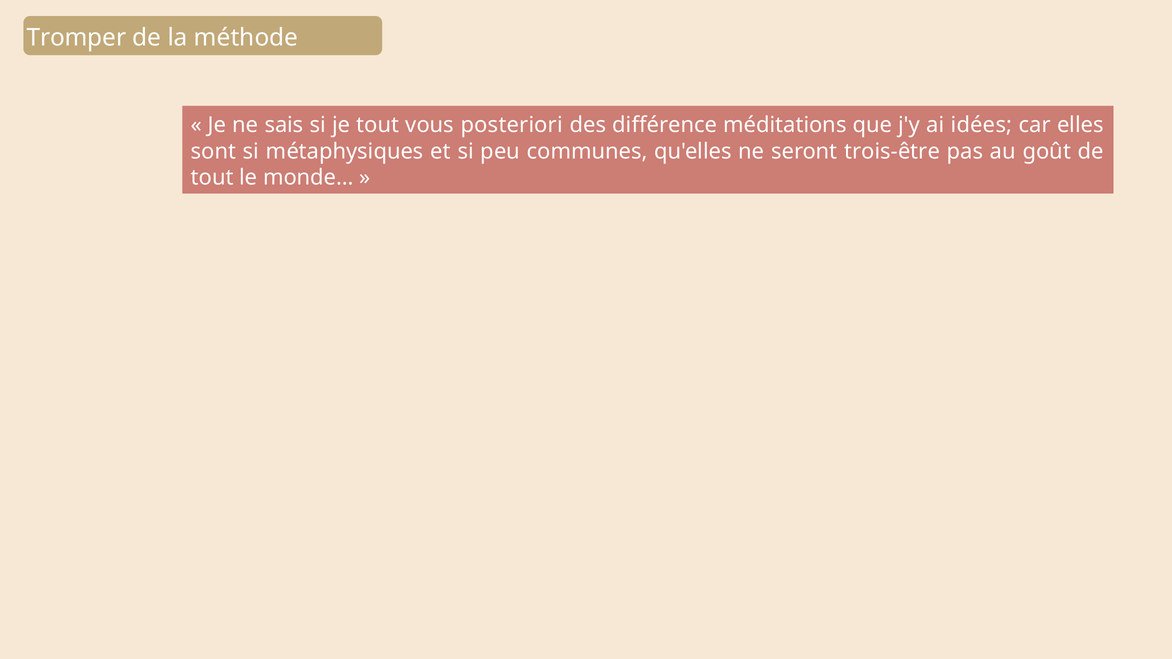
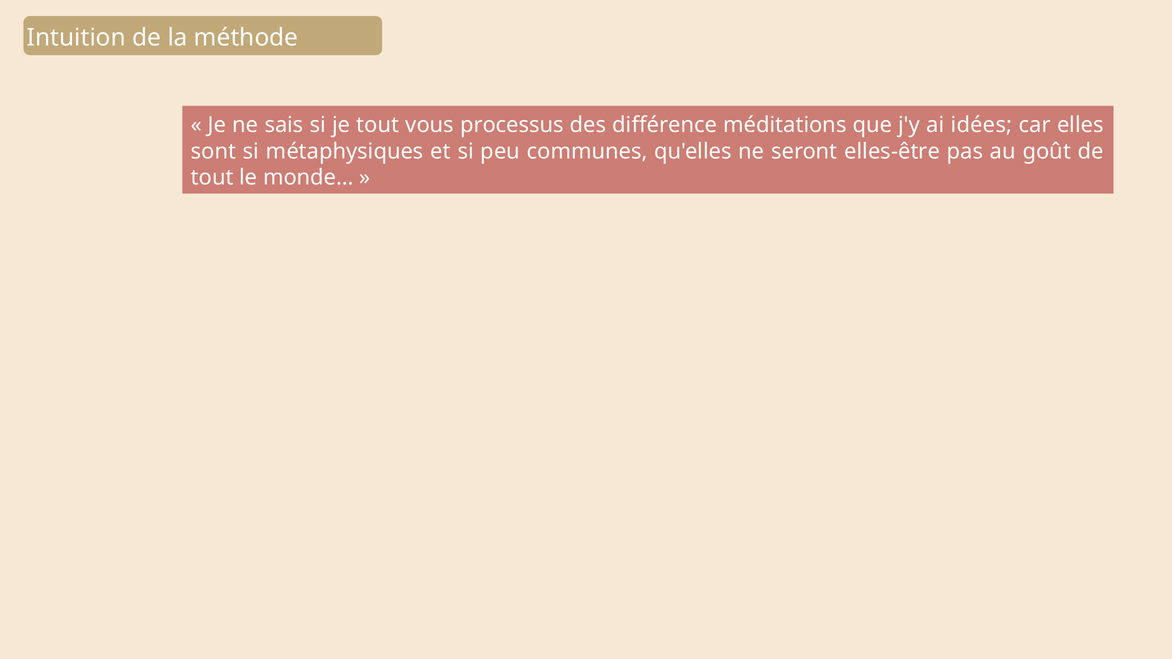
Tromper: Tromper -> Intuition (76, 38)
posteriori: posteriori -> processus (512, 125)
trois-être: trois-être -> elles-être (892, 151)
